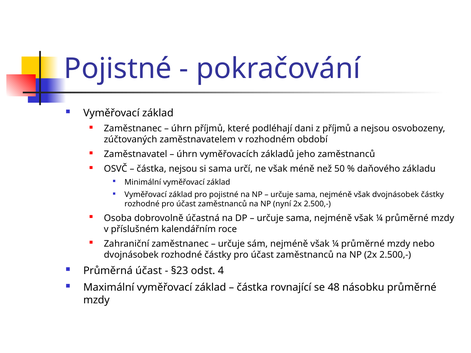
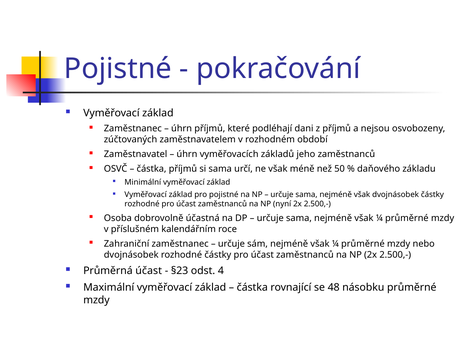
částka nejsou: nejsou -> příjmů (183, 169)
